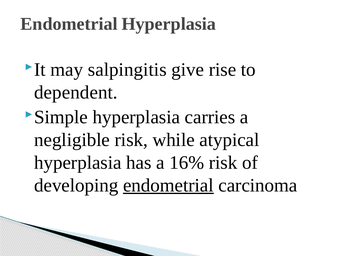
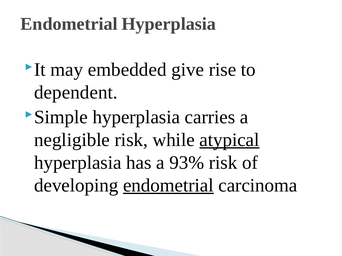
salpingitis: salpingitis -> embedded (127, 70)
atypical underline: none -> present (229, 140)
16%: 16% -> 93% (187, 163)
